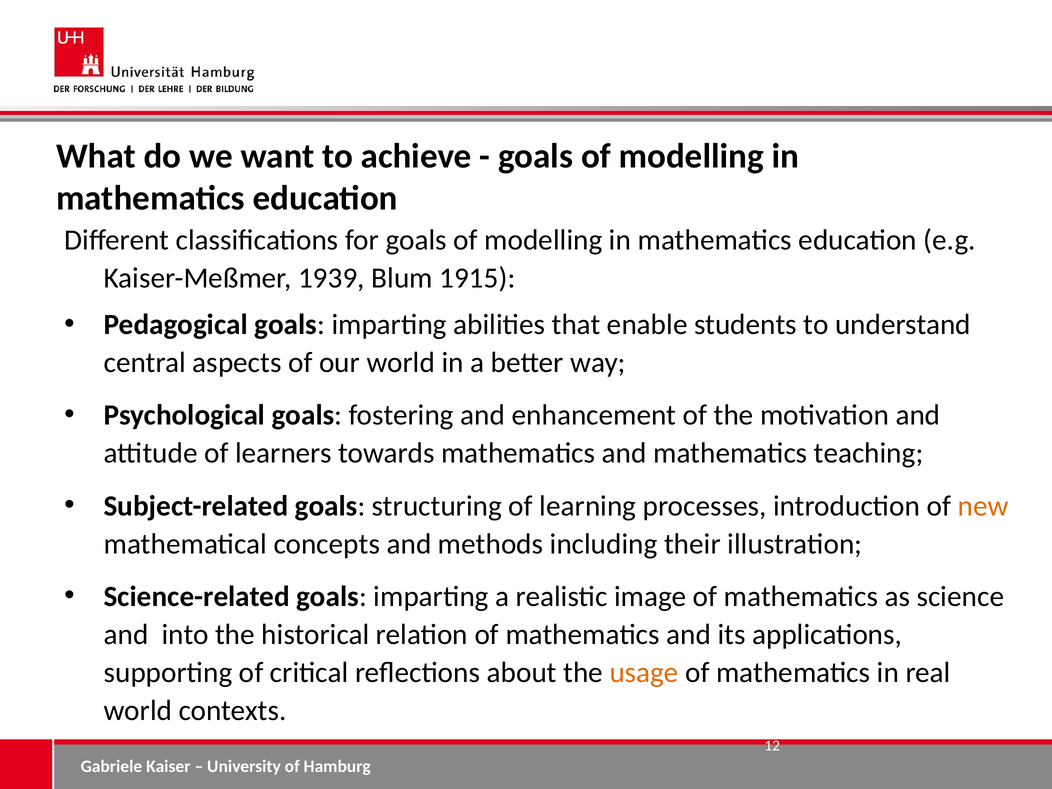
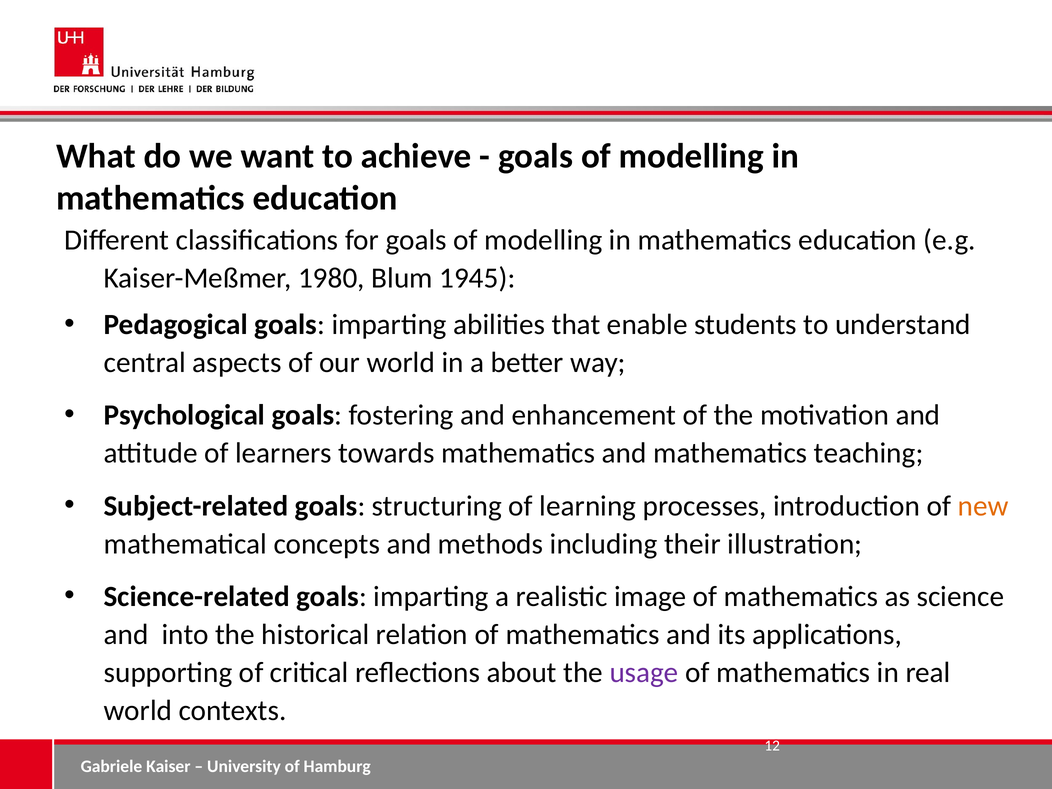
1939: 1939 -> 1980 (331, 278)
1915: 1915 -> 1945 (477, 278)
usage colour: orange -> purple (644, 672)
